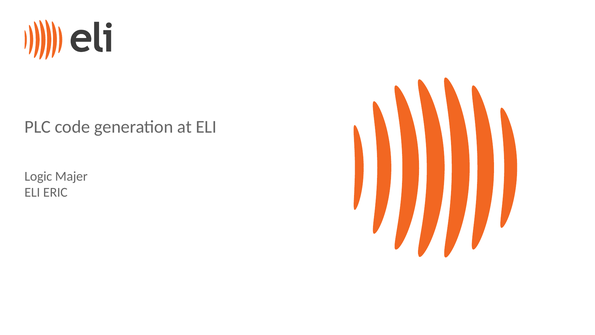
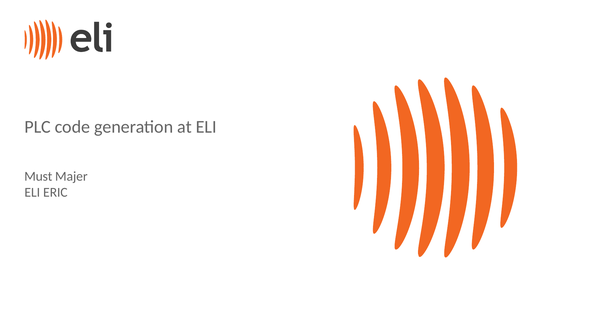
Logic: Logic -> Must (38, 176)
